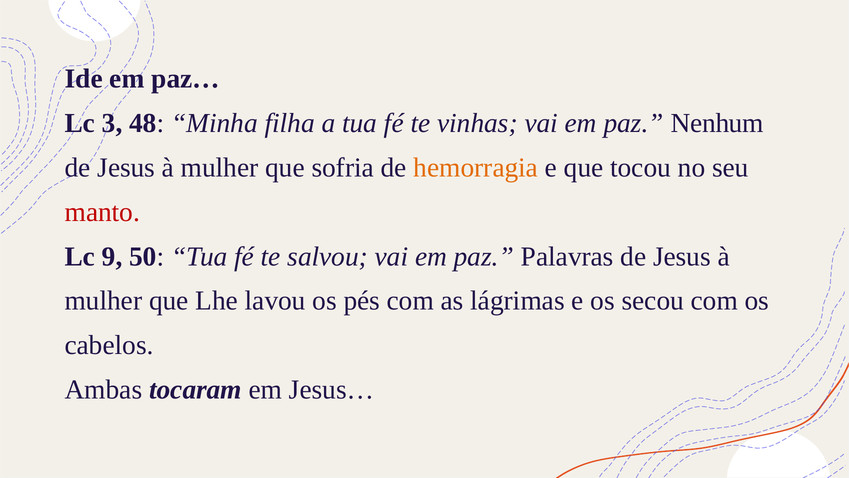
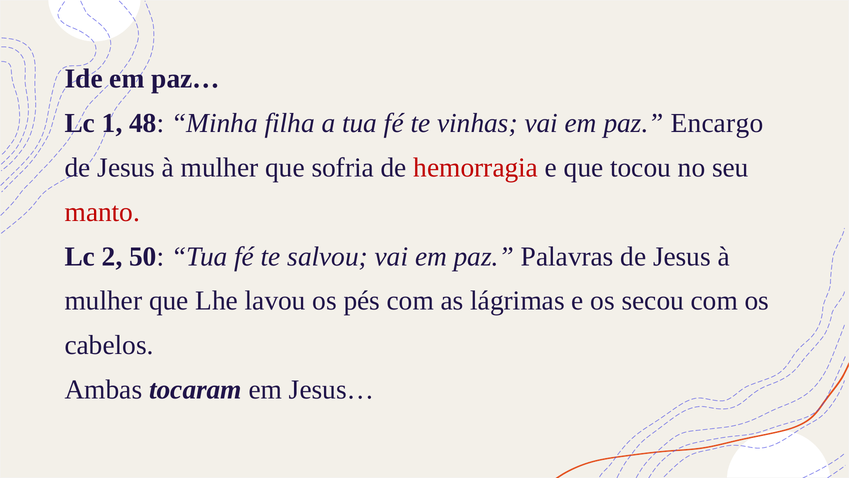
3: 3 -> 1 (112, 123)
Nenhum: Nenhum -> Encargo (717, 123)
hemorragia colour: orange -> red (476, 167)
9: 9 -> 2 (112, 256)
